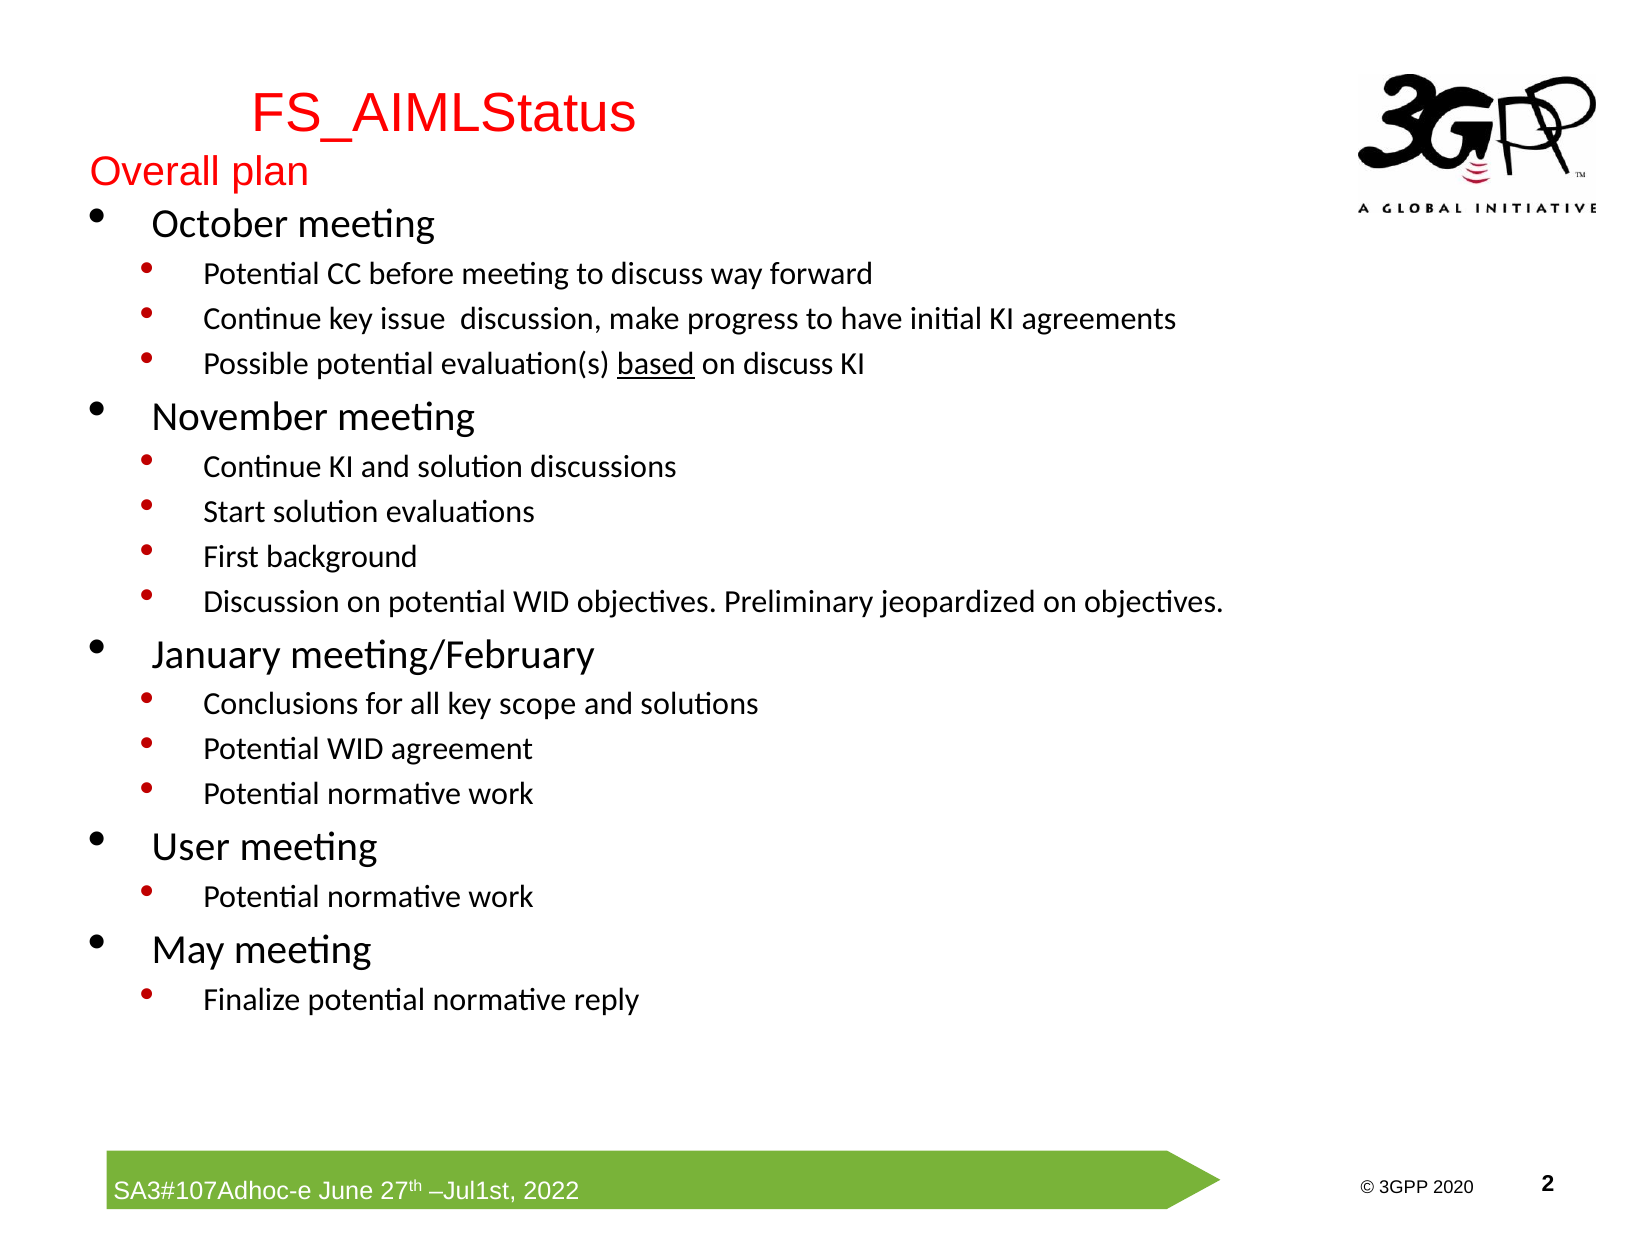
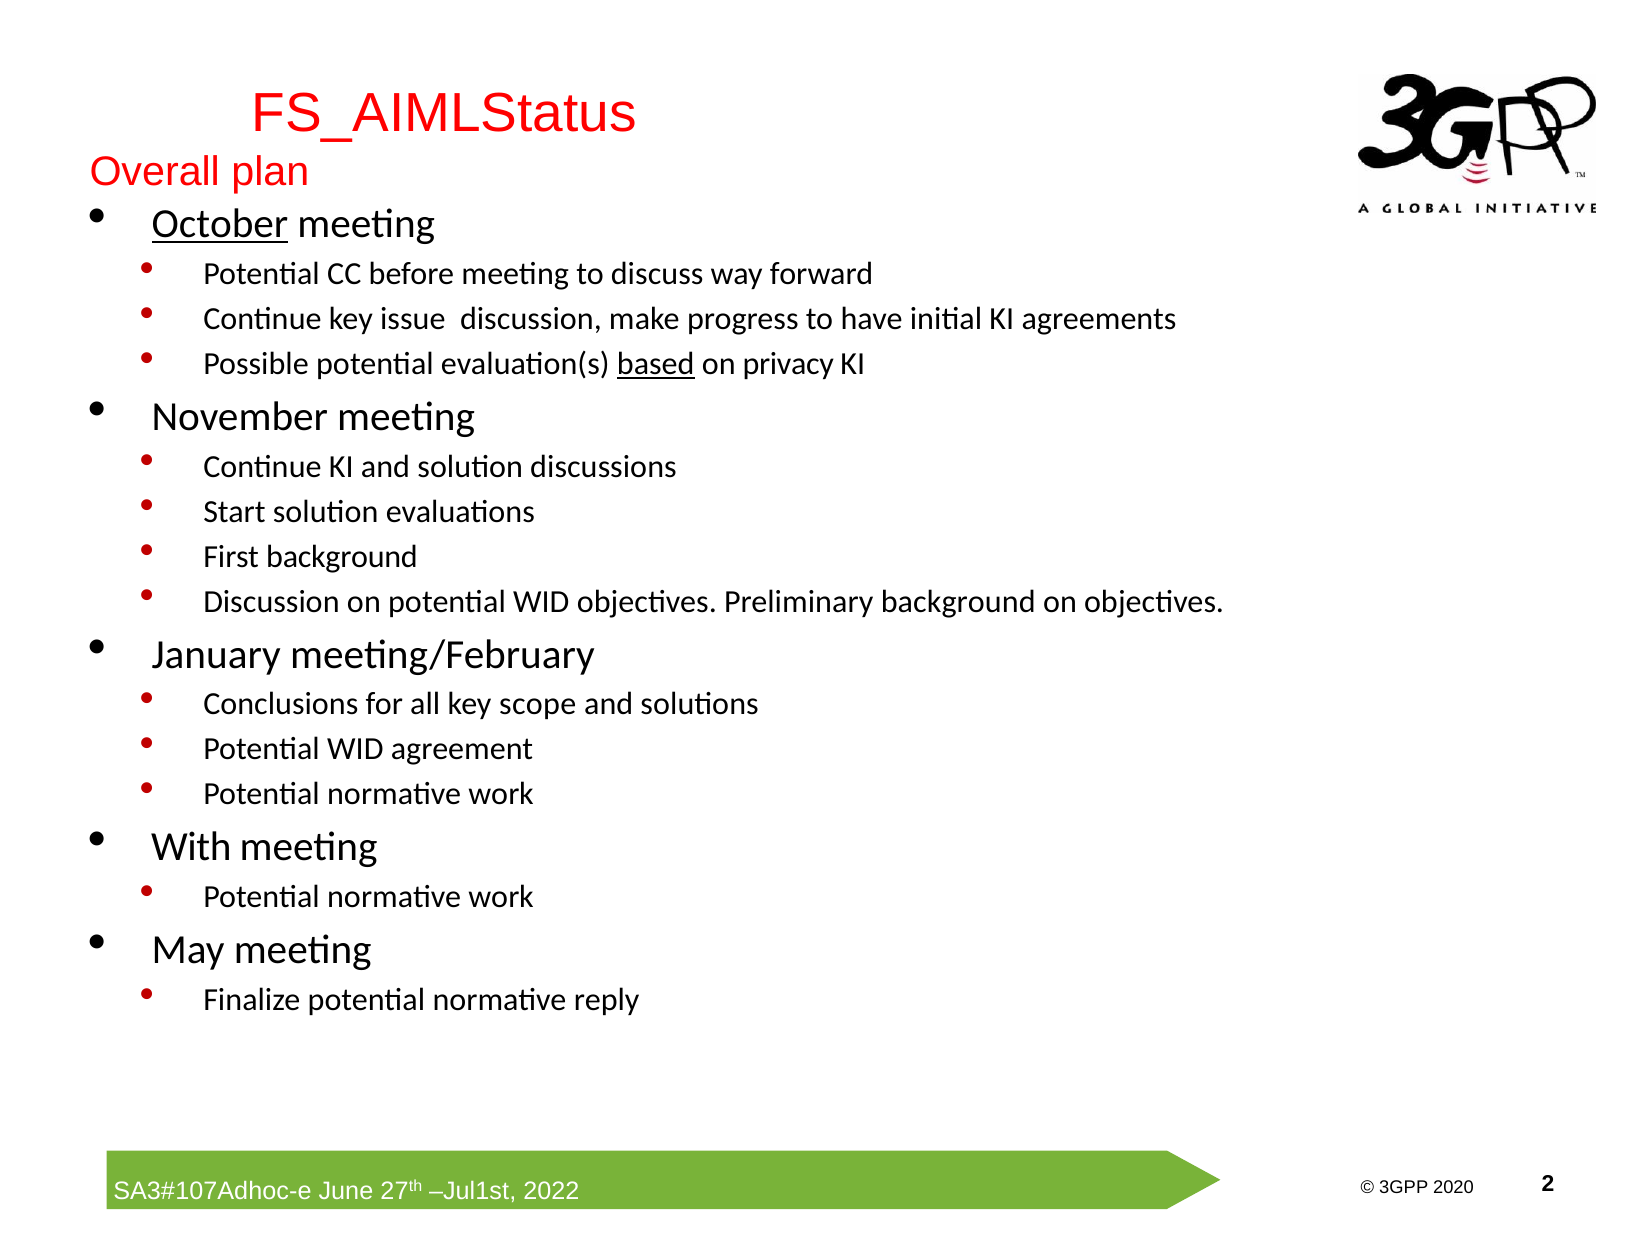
October underline: none -> present (220, 224)
on discuss: discuss -> privacy (788, 364)
jeopardized: jeopardized -> background (958, 602)
User: User -> With (191, 847)
